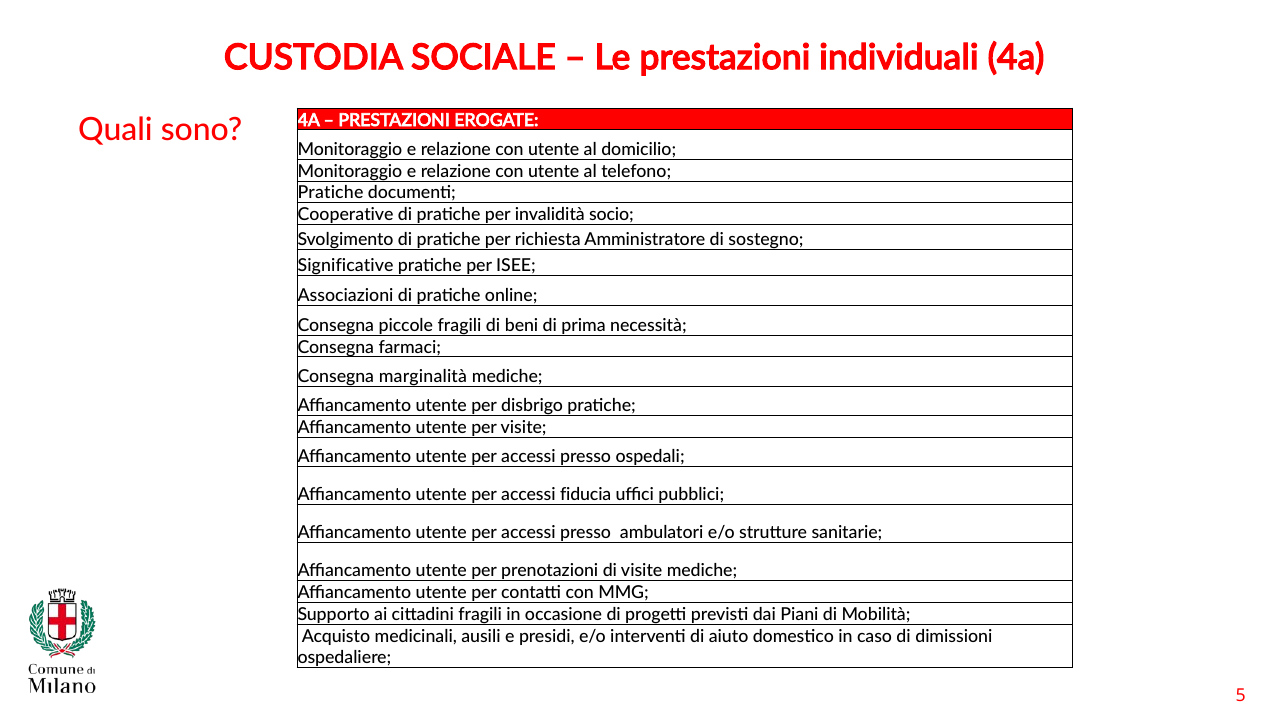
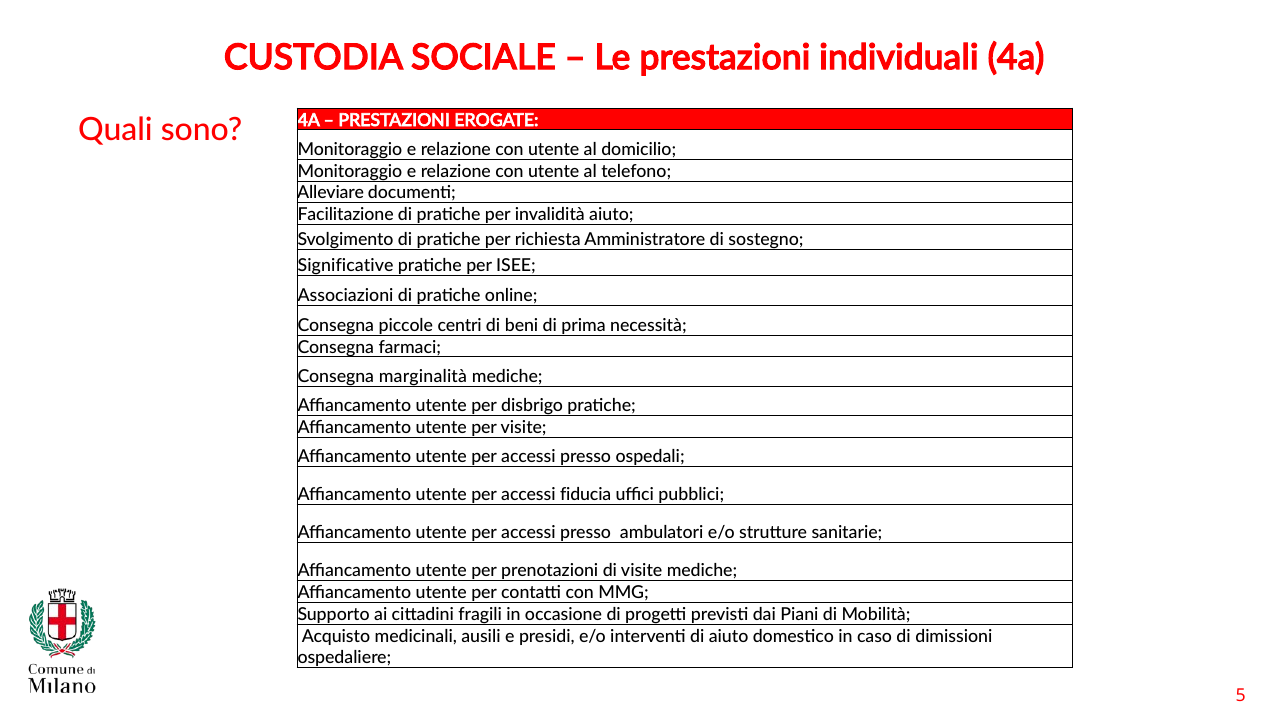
Pratiche: Pratiche -> Alleviare (331, 193)
Cooperative: Cooperative -> Facilitazione (346, 215)
invalidità socio: socio -> aiuto (611, 215)
piccole fragili: fragili -> centri (460, 325)
